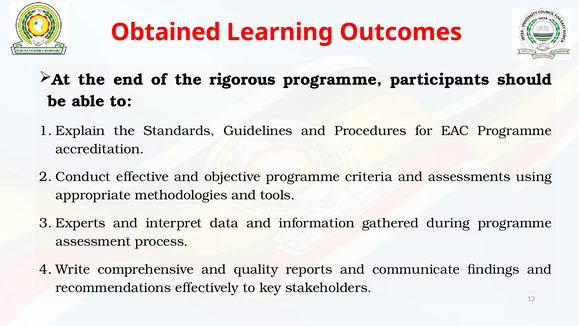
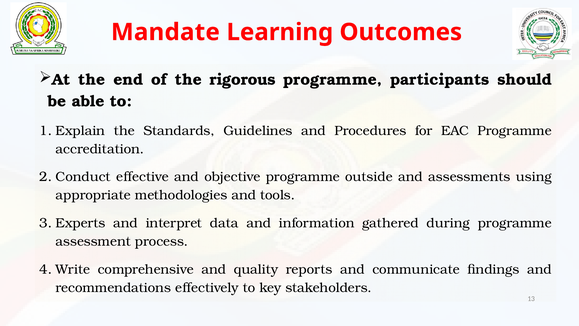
Obtained: Obtained -> Mandate (165, 32)
criteria: criteria -> outside (369, 177)
